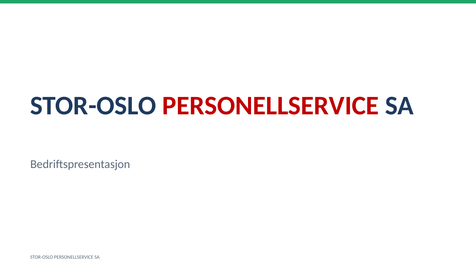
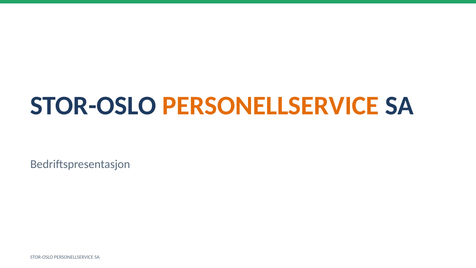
PERSONELLSERVICE colour: red -> orange (271, 106)
